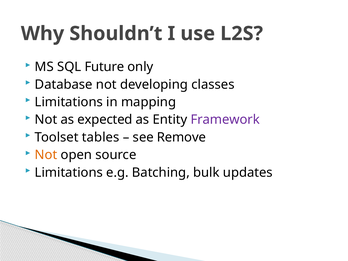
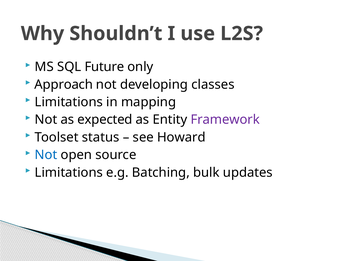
Database: Database -> Approach (64, 84)
tables: tables -> status (101, 137)
Remove: Remove -> Howard (181, 137)
Not colour: orange -> blue (46, 155)
